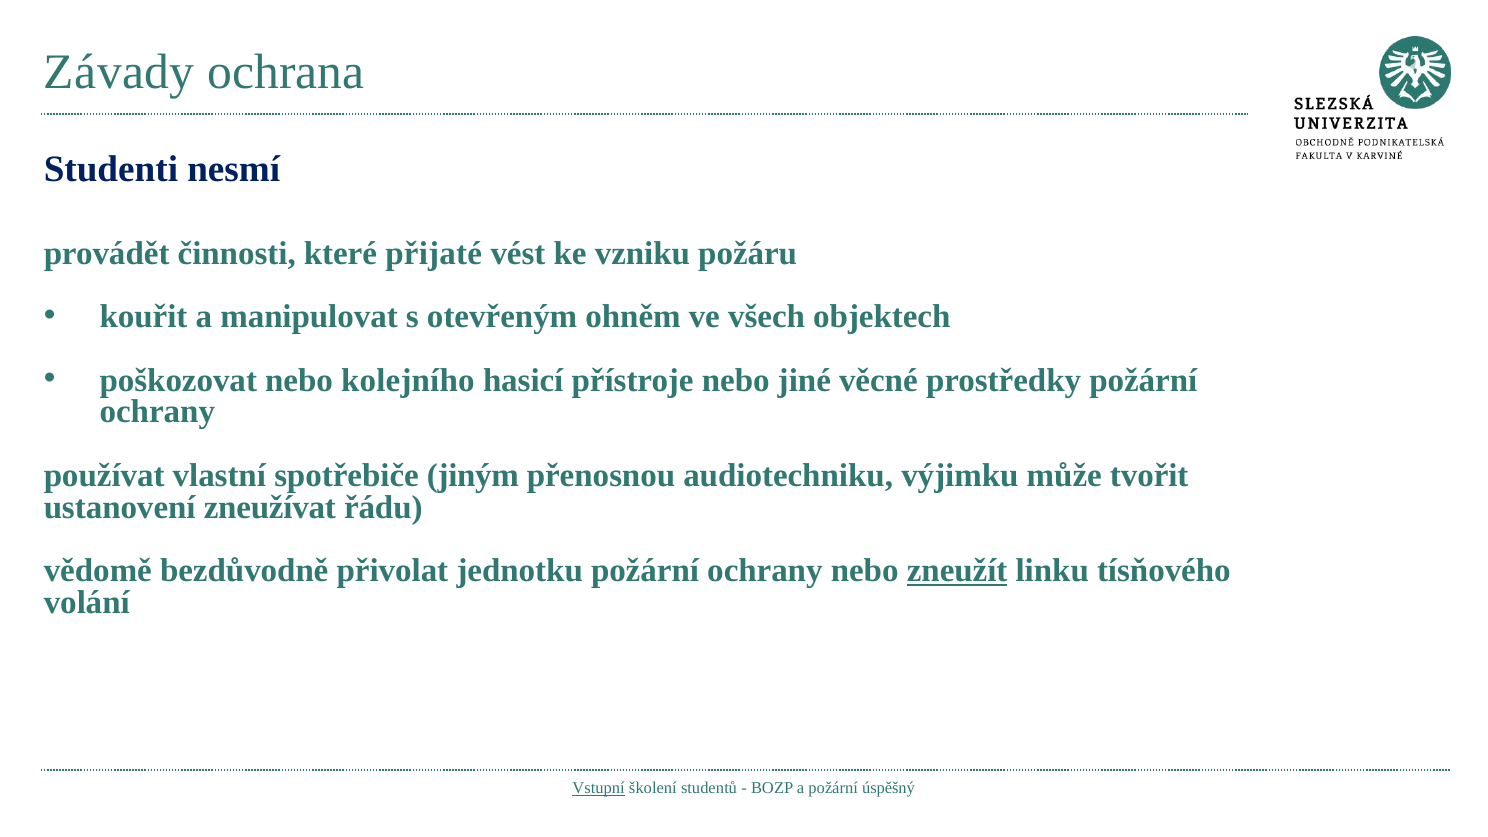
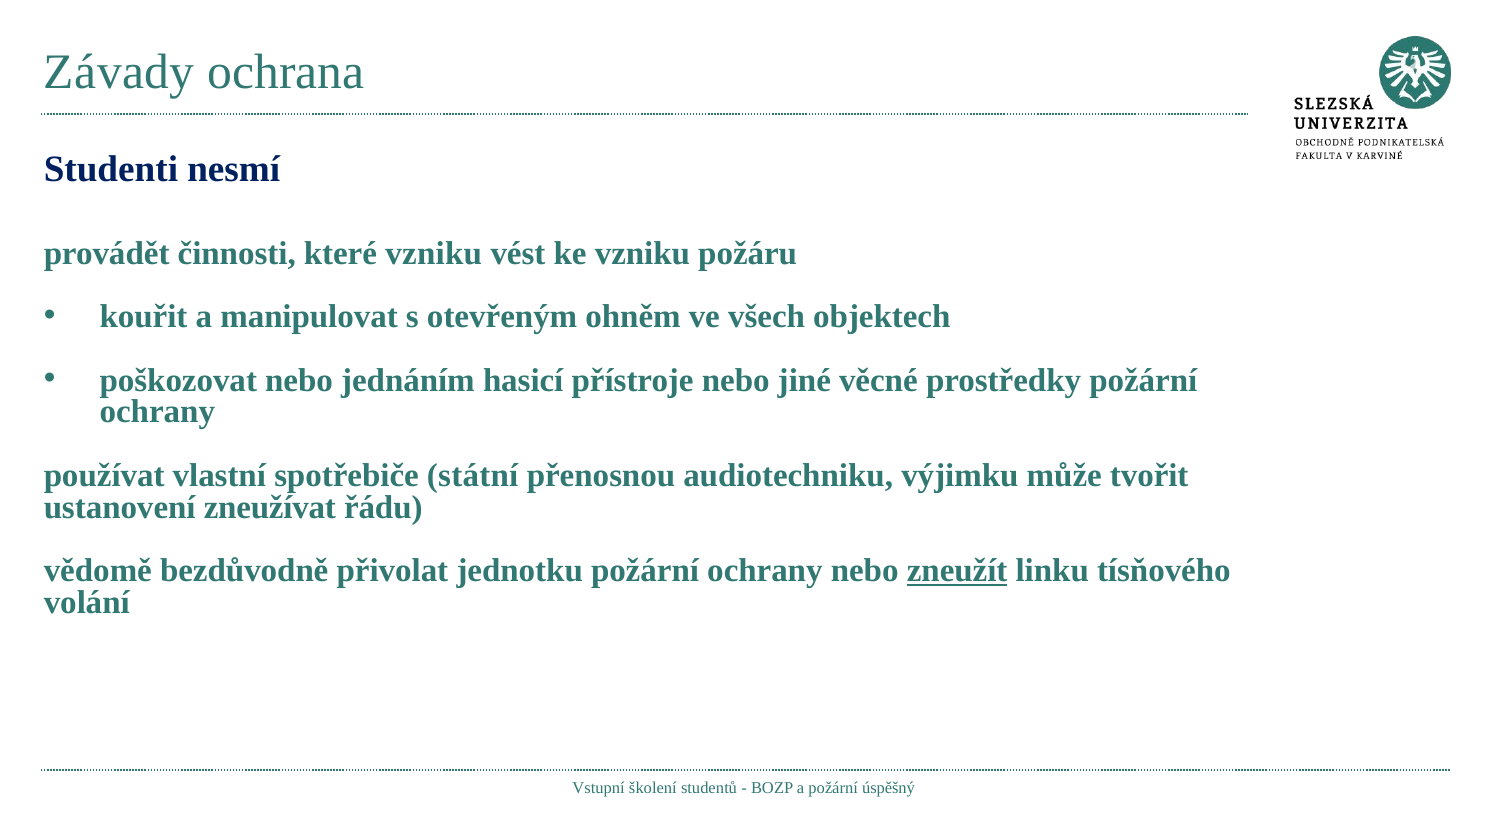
které přijaté: přijaté -> vzniku (434, 253)
kolejního: kolejního -> jednáním (408, 380)
jiným: jiným -> státní (473, 475)
Vstupní underline: present -> none (599, 789)
